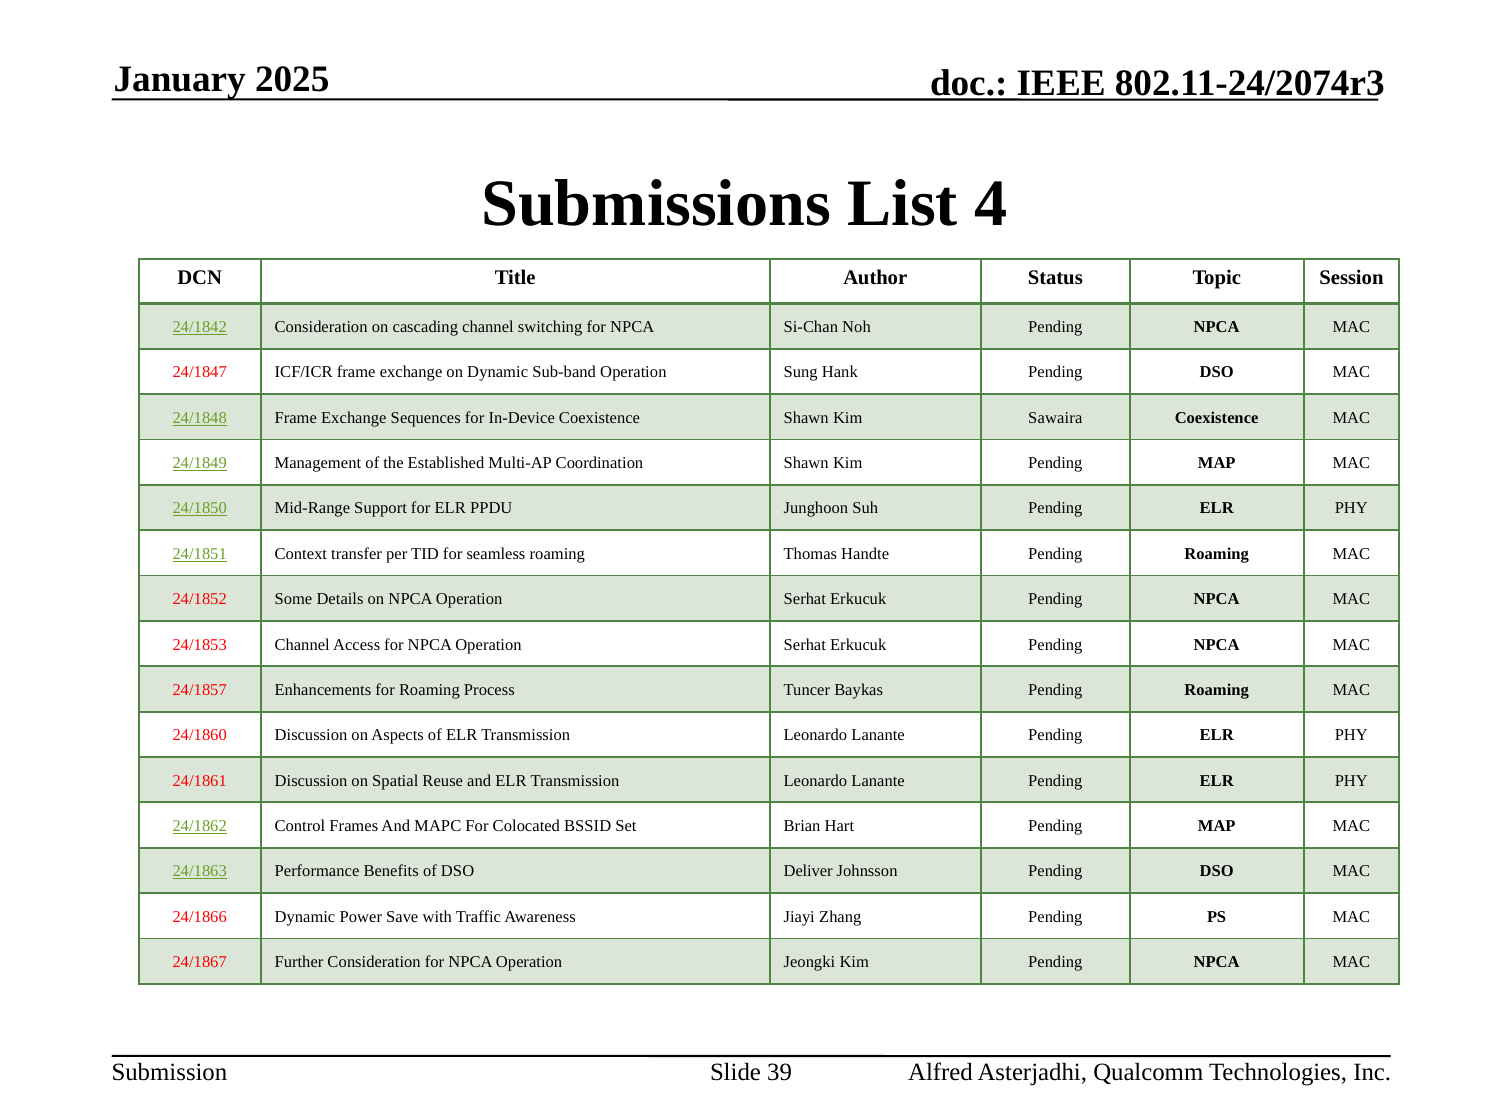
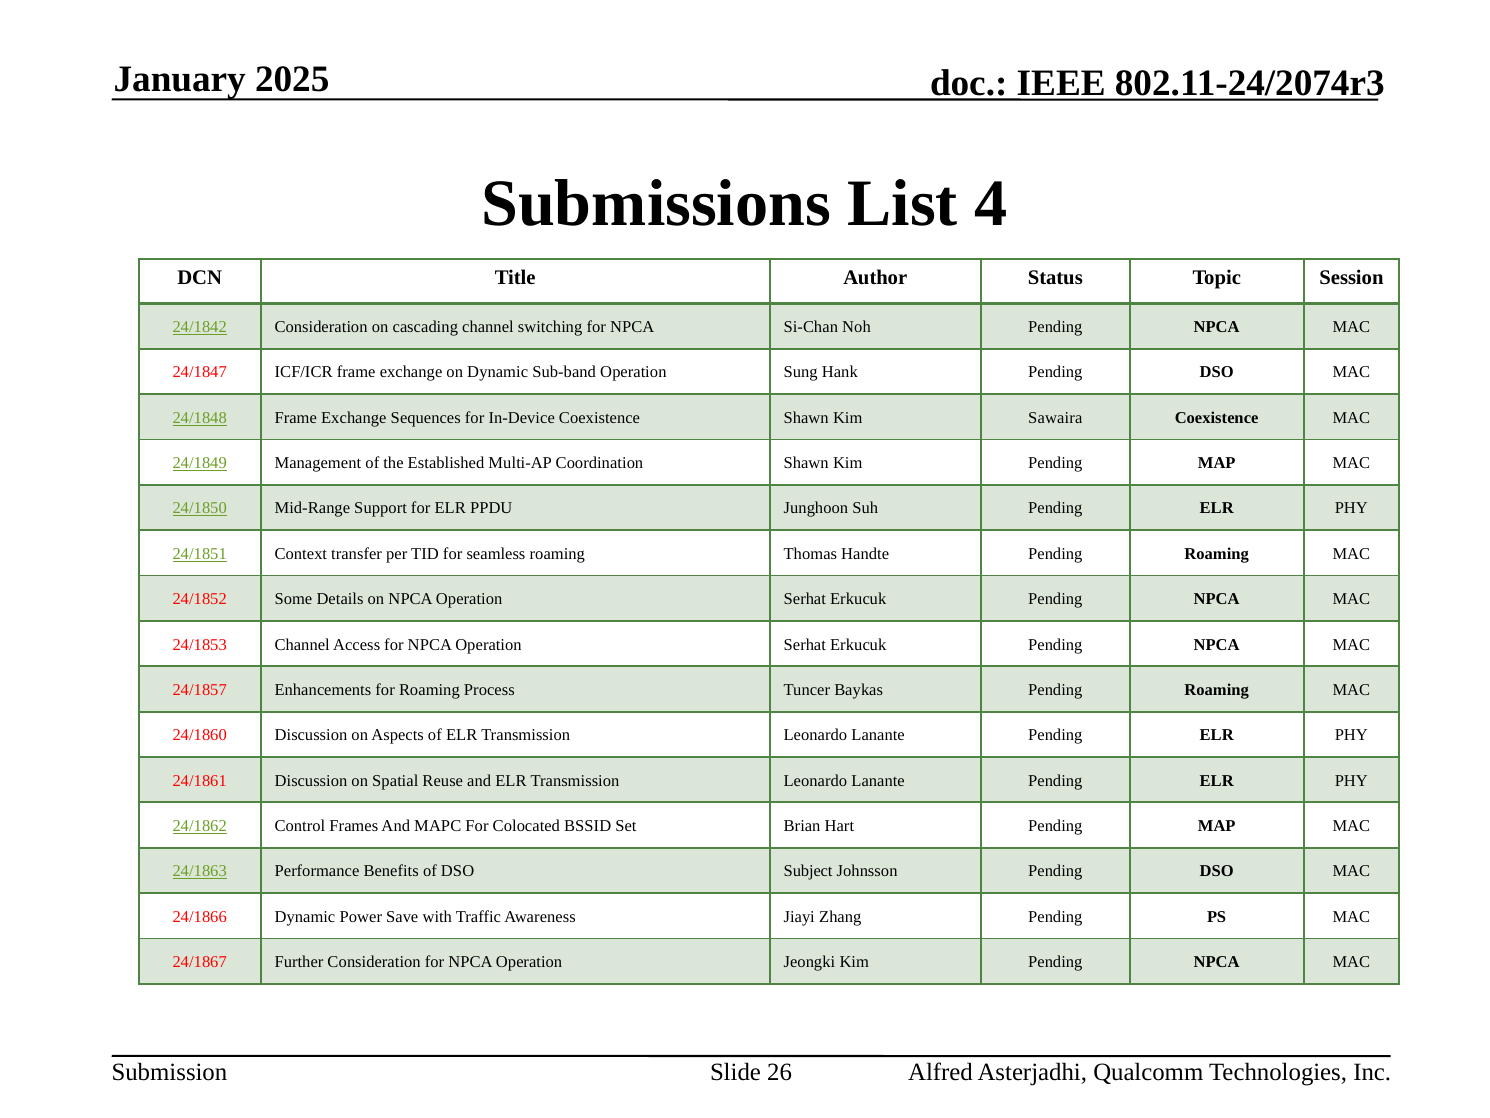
Deliver: Deliver -> Subject (808, 871)
39: 39 -> 26 (780, 1072)
